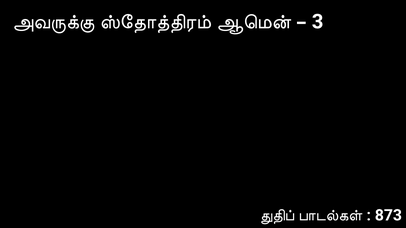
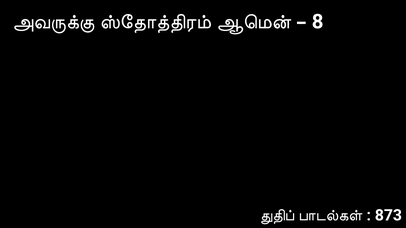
3: 3 -> 8 (318, 22)
